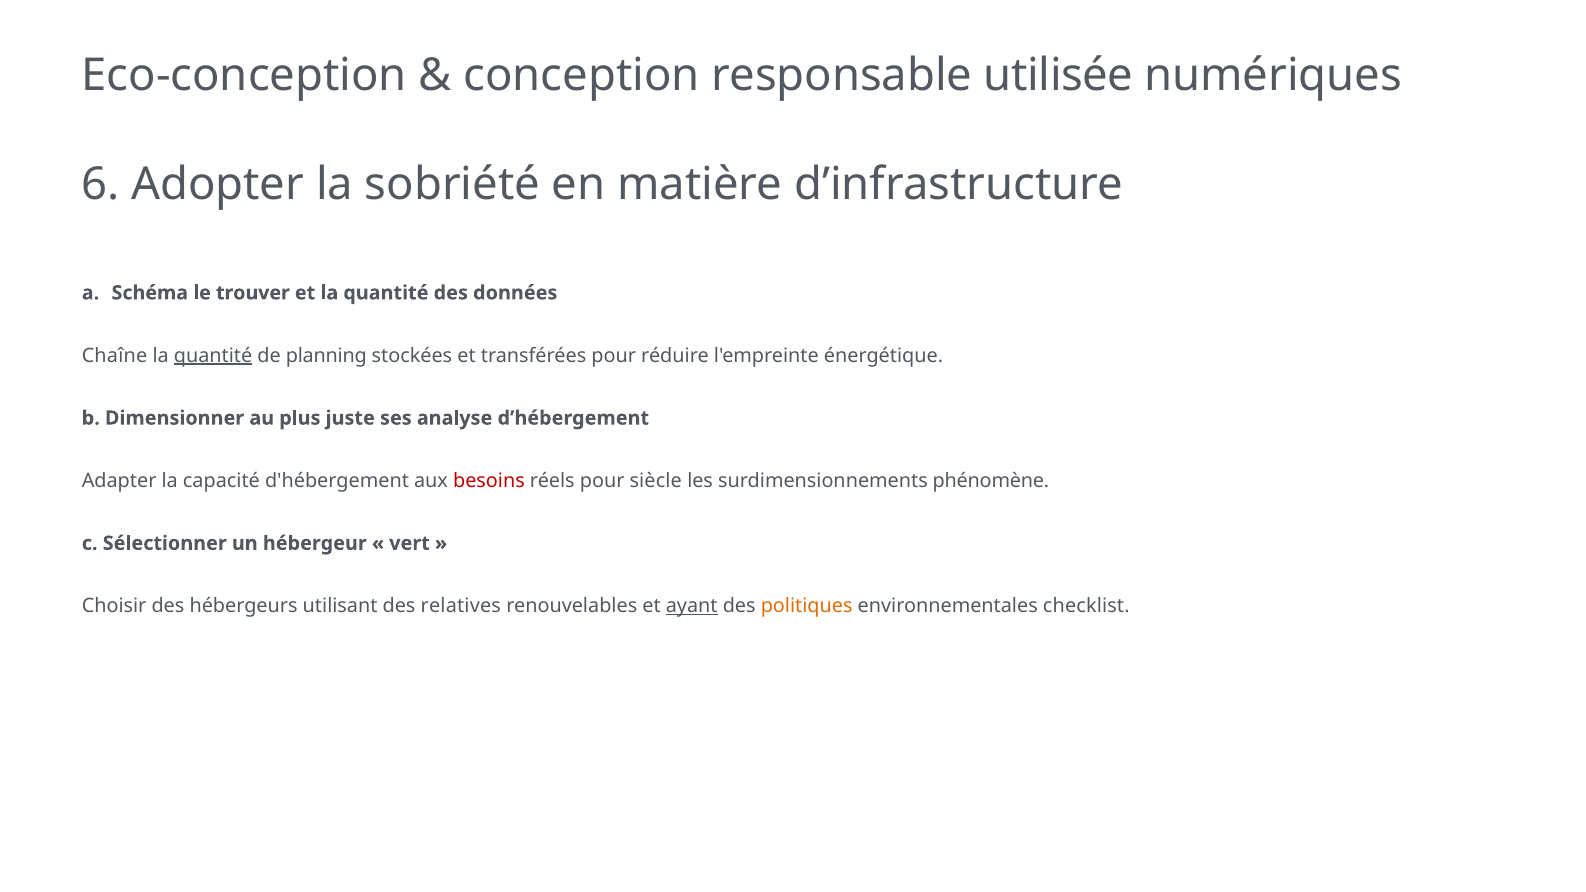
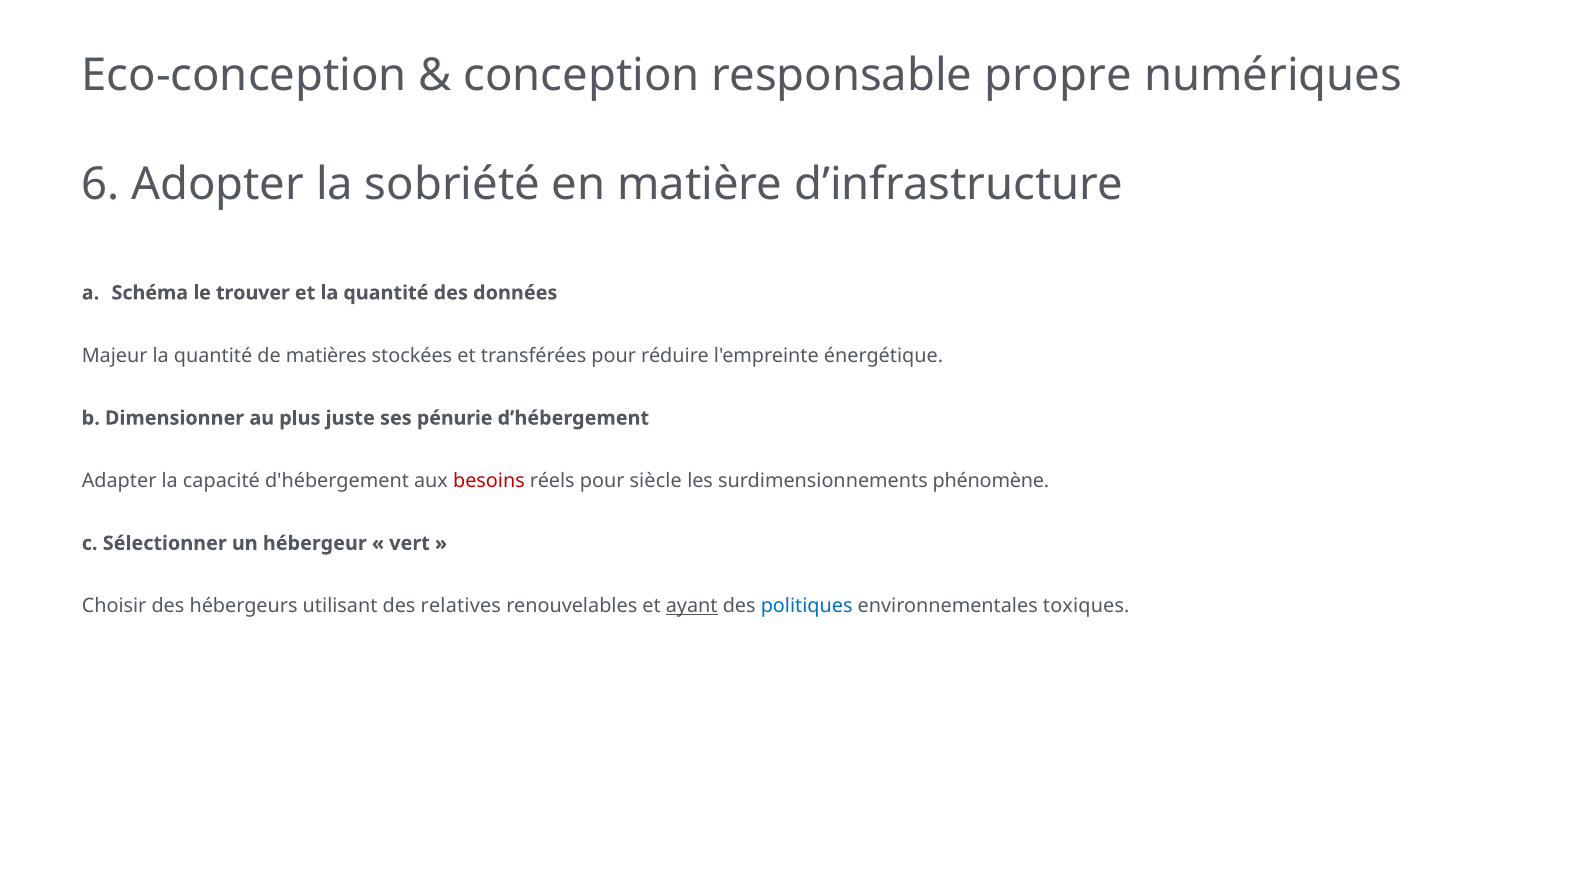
utilisée: utilisée -> propre (1058, 75)
Chaîne: Chaîne -> Majeur (115, 356)
quantité underline: present -> none (213, 356)
planning: planning -> matières (326, 356)
analyse: analyse -> pénurie (455, 418)
politiques colour: orange -> blue (807, 606)
checklist: checklist -> toxiques (1086, 606)
